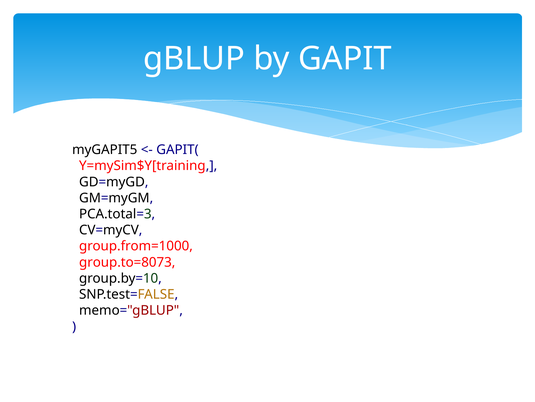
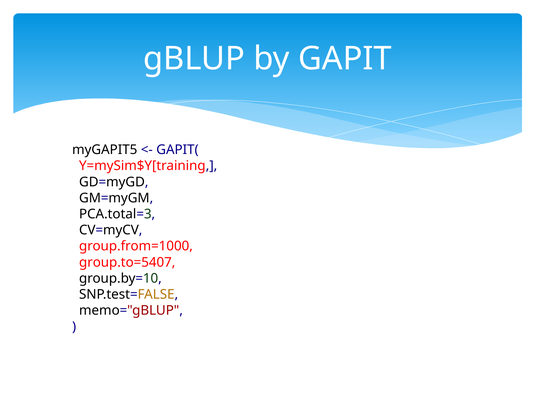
group.to=8073: group.to=8073 -> group.to=5407 (127, 262)
